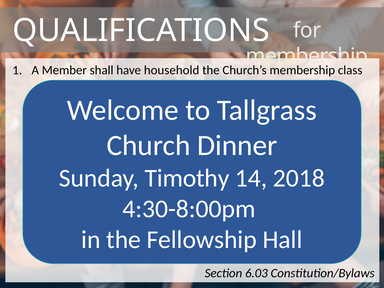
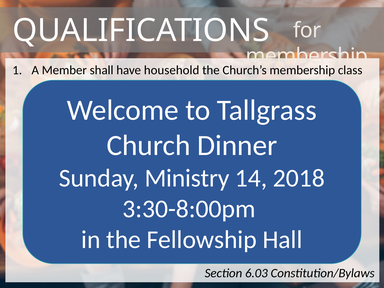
Timothy: Timothy -> Ministry (187, 178)
4:30-8:00pm: 4:30-8:00pm -> 3:30-8:00pm (189, 209)
